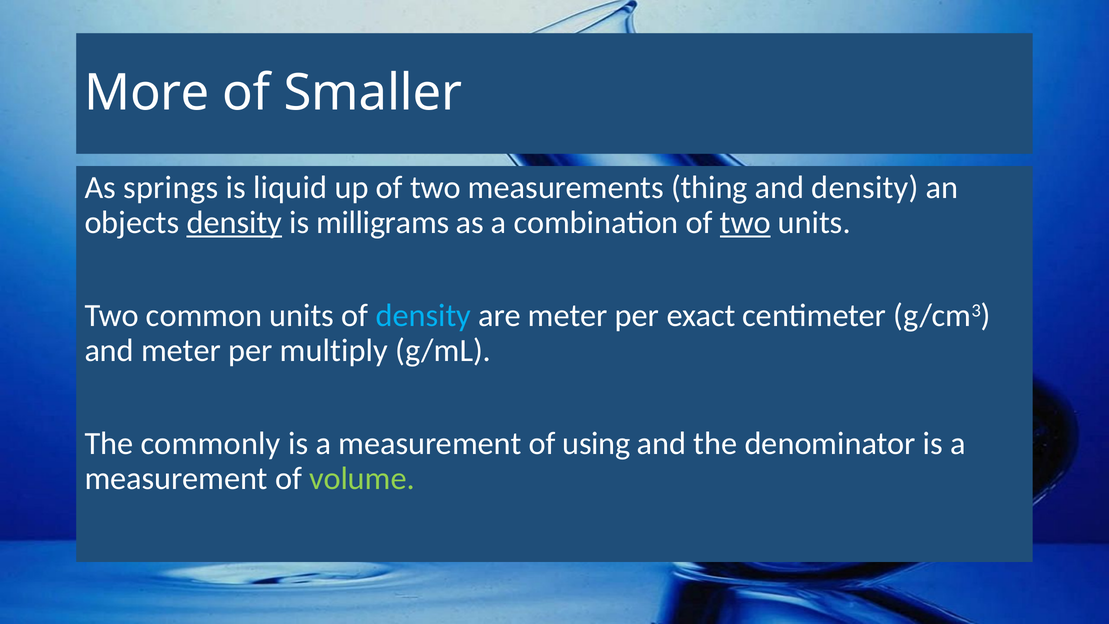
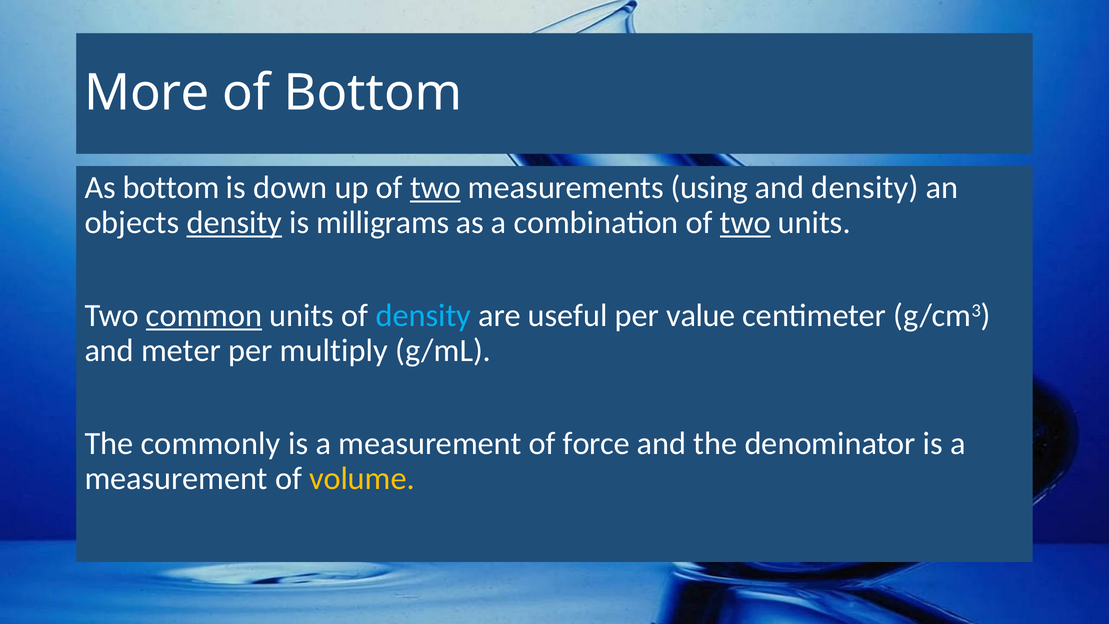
of Smaller: Smaller -> Bottom (373, 93)
As springs: springs -> bottom (171, 188)
liquid: liquid -> down (290, 188)
two underline: none -> present (435, 188)
thing: thing -> using (709, 188)
common underline: none -> present (204, 315)
are meter: meter -> useful (568, 315)
exact: exact -> value (701, 315)
using: using -> force (596, 443)
volume colour: light green -> yellow (362, 478)
